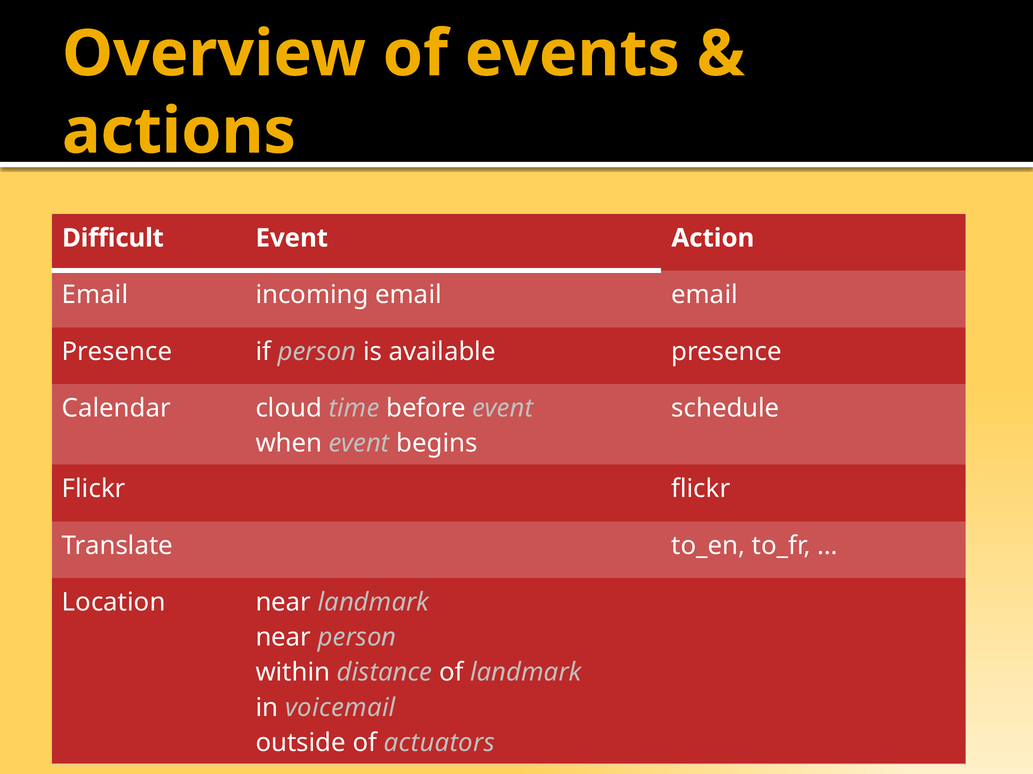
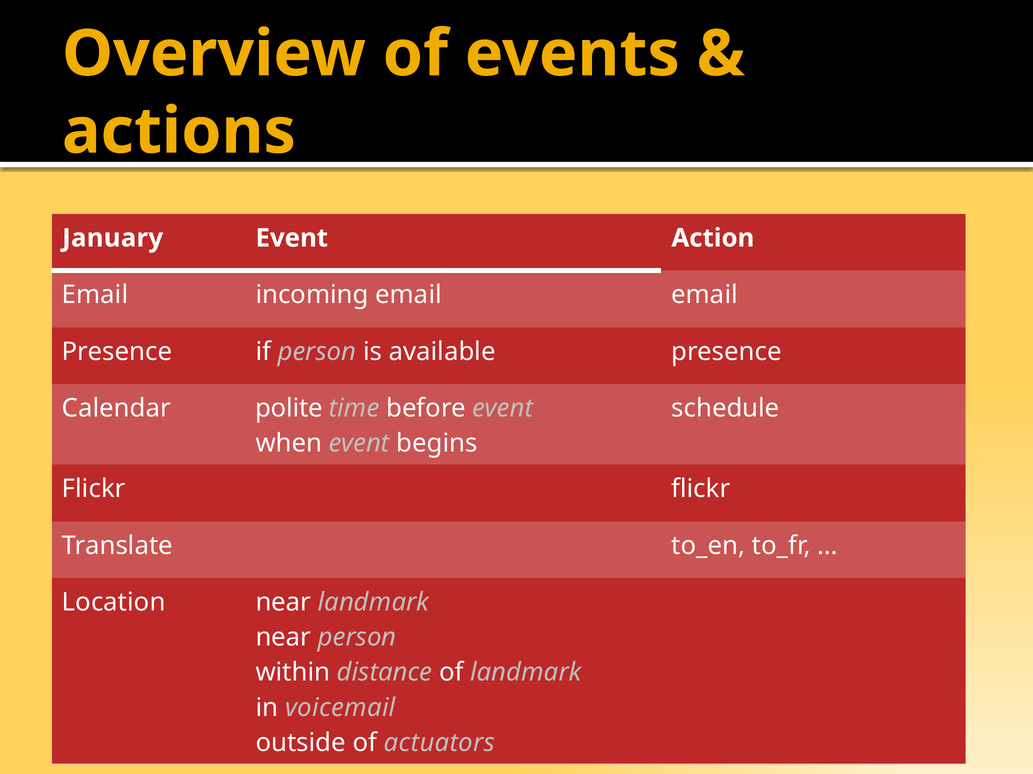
Difficult: Difficult -> January (113, 238)
cloud: cloud -> polite (289, 409)
